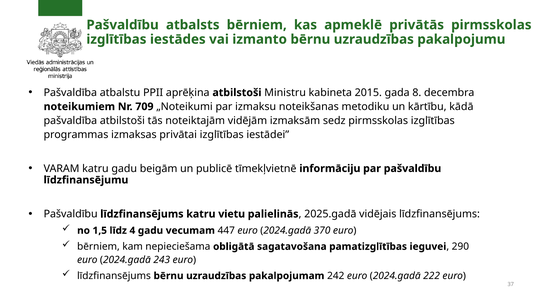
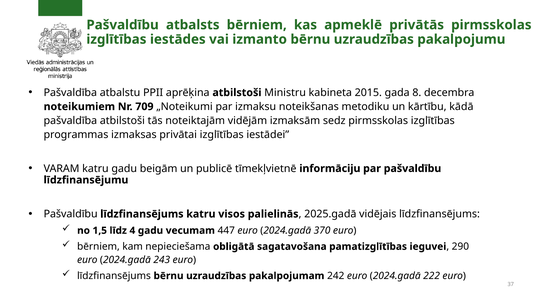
vietu: vietu -> visos (232, 214)
